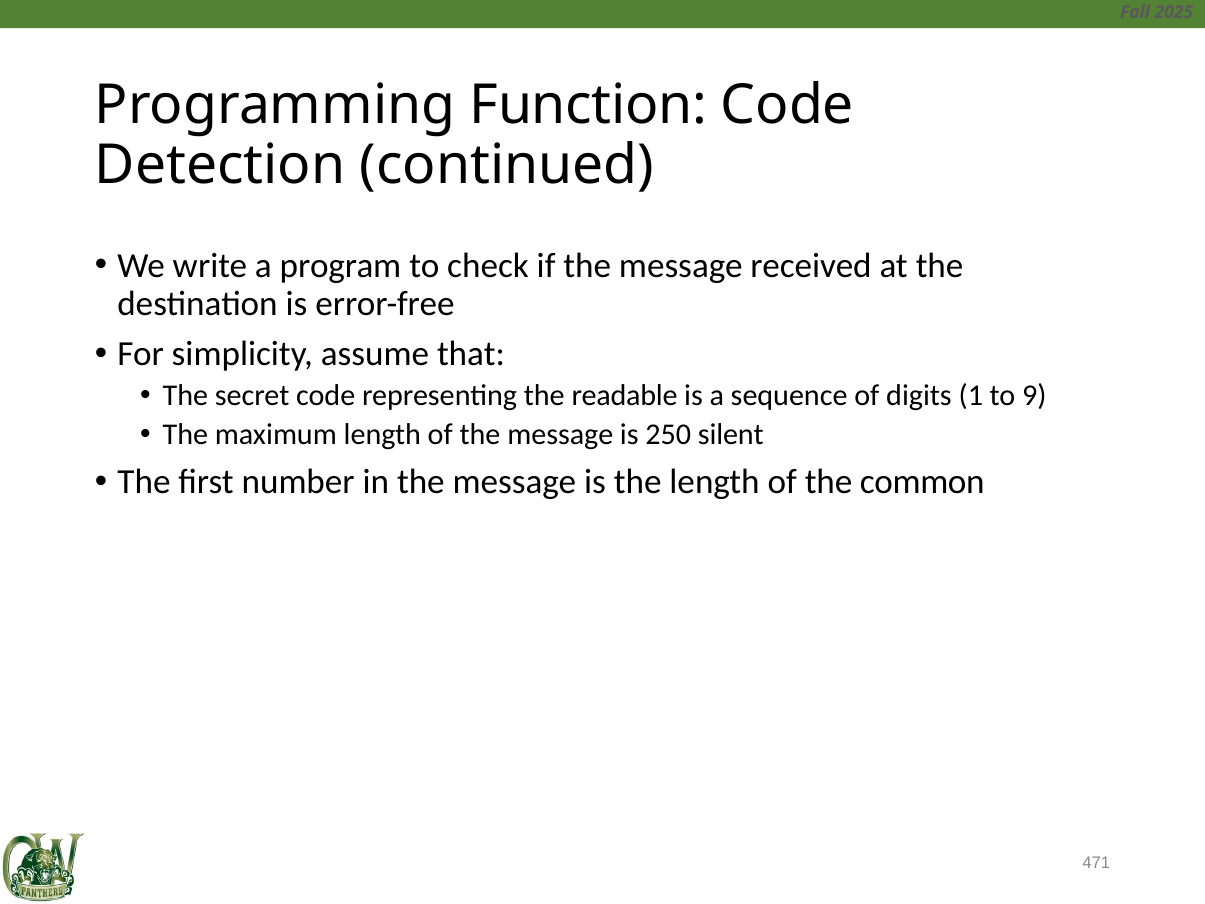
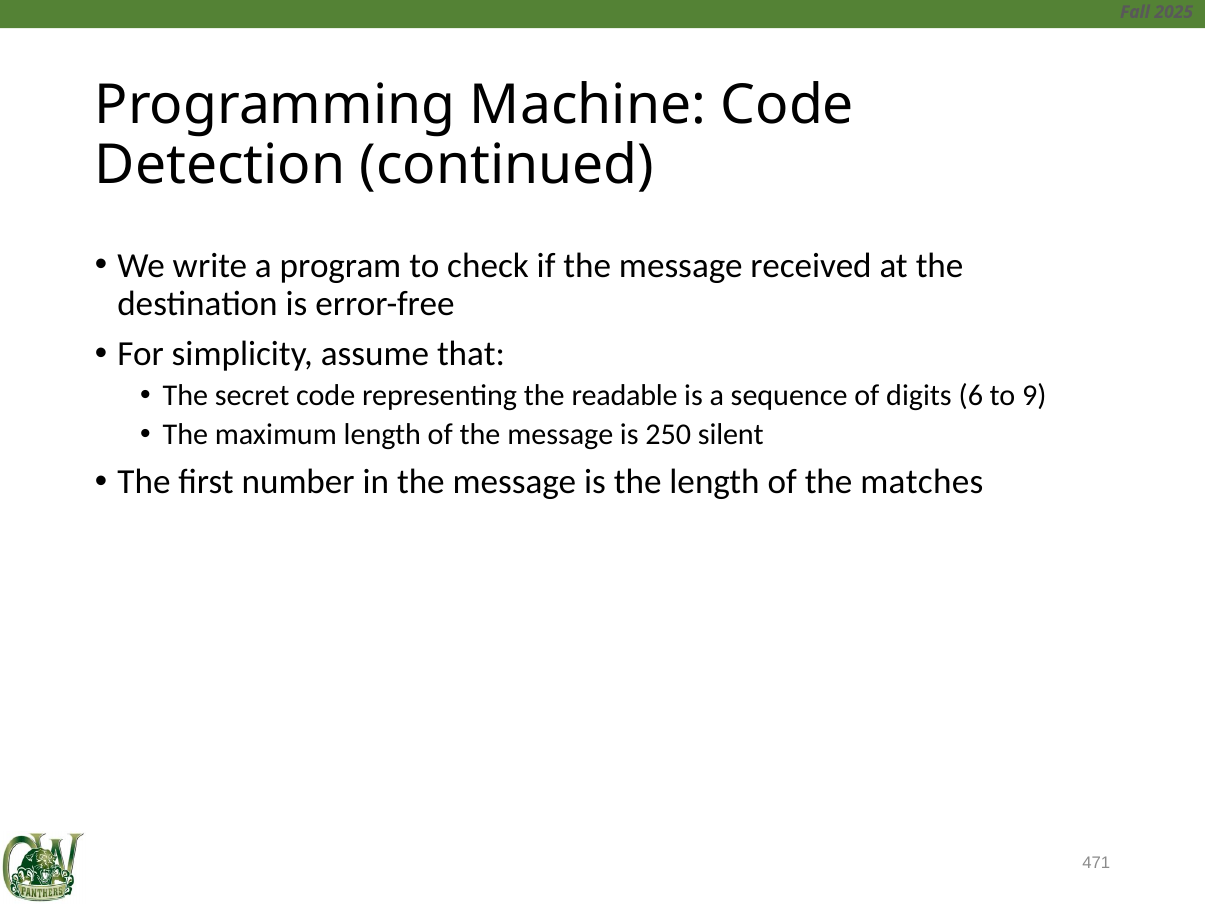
Function: Function -> Machine (588, 105)
1: 1 -> 6 (971, 395)
common: common -> matches (922, 482)
